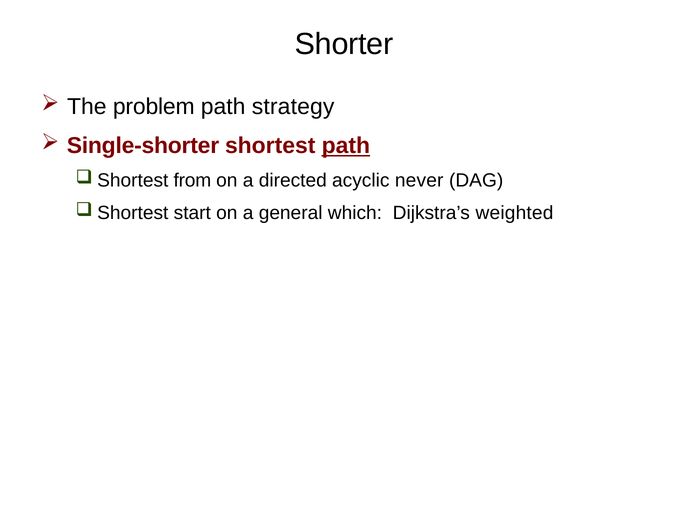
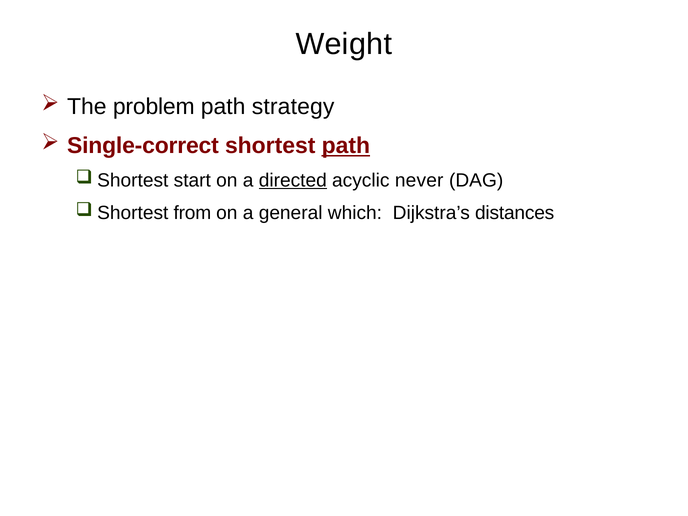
Shorter: Shorter -> Weight (344, 44)
Single-shorter: Single-shorter -> Single-correct (143, 146)
from: from -> start (192, 180)
directed underline: none -> present (293, 180)
start: start -> from (192, 213)
weighted: weighted -> distances (515, 213)
